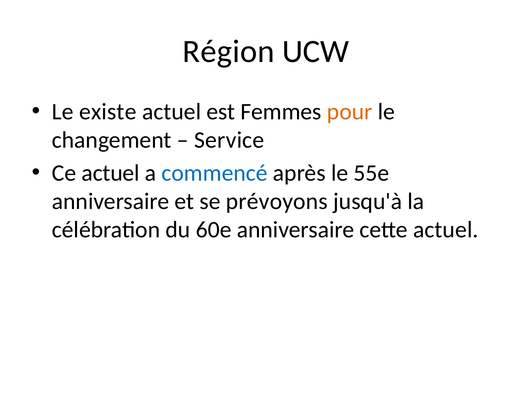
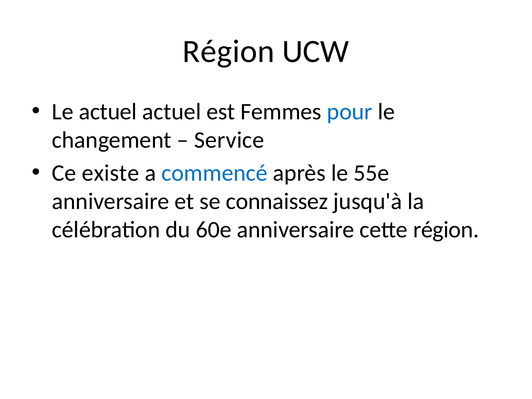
Le existe: existe -> actuel (108, 112)
pour colour: orange -> blue (350, 112)
Ce actuel: actuel -> existe (110, 173)
prévoyons: prévoyons -> connaissez (277, 201)
cette actuel: actuel -> région (446, 230)
